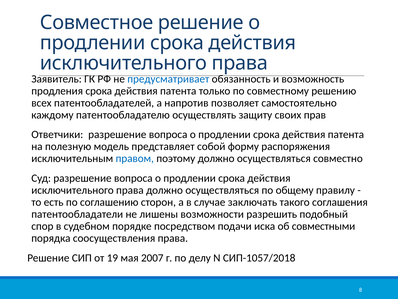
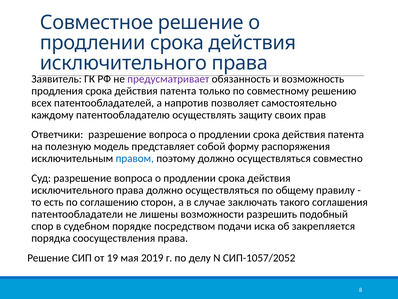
предусматривает colour: blue -> purple (168, 79)
совместными: совместными -> закрепляется (323, 226)
2007: 2007 -> 2019 (152, 257)
СИП-1057/2018: СИП-1057/2018 -> СИП-1057/2052 (259, 257)
